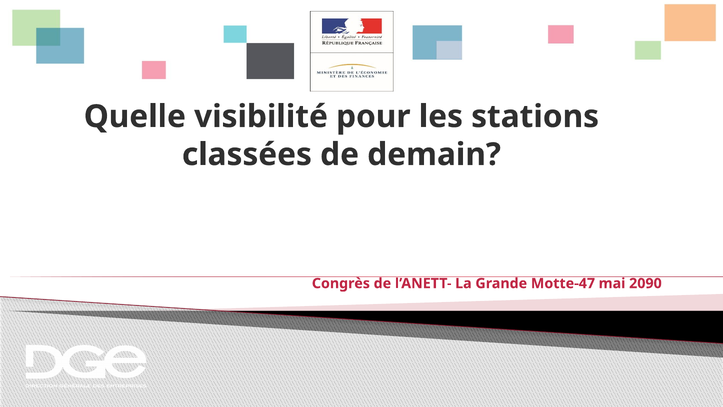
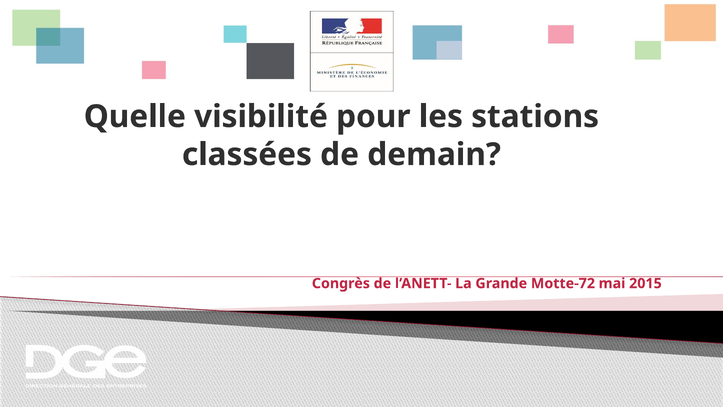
Motte-47: Motte-47 -> Motte-72 (563, 283)
2090: 2090 -> 2015 (645, 283)
